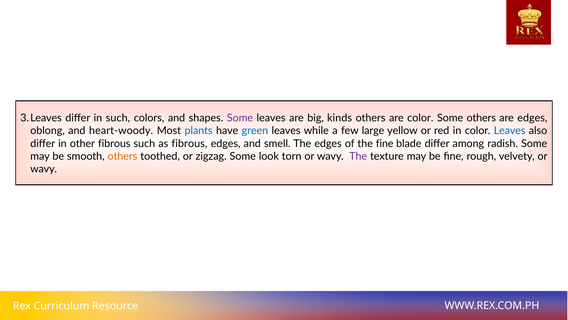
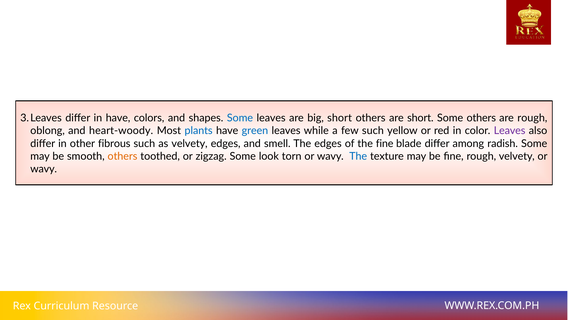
in such: such -> have (118, 118)
Some colour: purple -> blue (240, 118)
big kinds: kinds -> short (340, 118)
are color: color -> short (420, 118)
are edges: edges -> rough (532, 118)
few large: large -> such (373, 131)
Leaves colour: blue -> purple (510, 131)
as fibrous: fibrous -> velvety (190, 143)
The colour: purple -> blue (358, 156)
